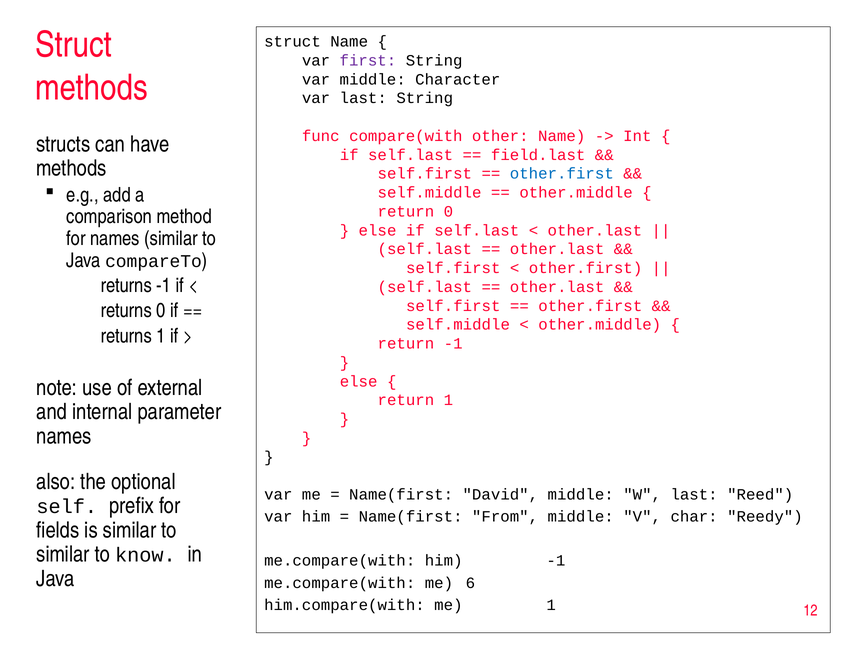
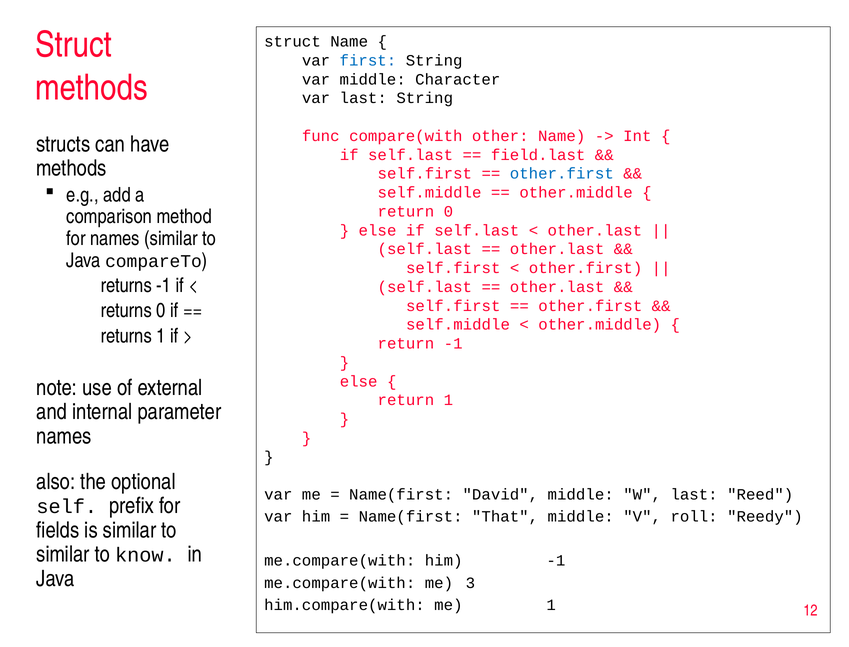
first colour: purple -> blue (368, 60)
From: From -> That (505, 517)
char: char -> roll (694, 517)
6: 6 -> 3 (470, 583)
